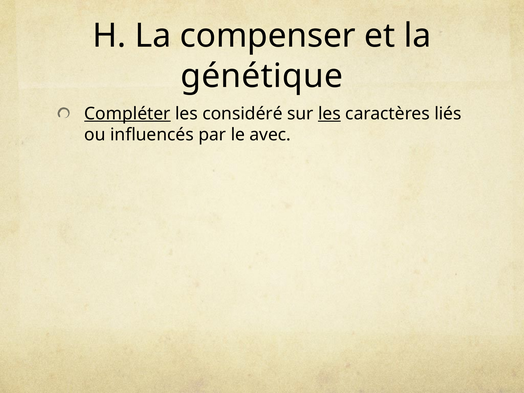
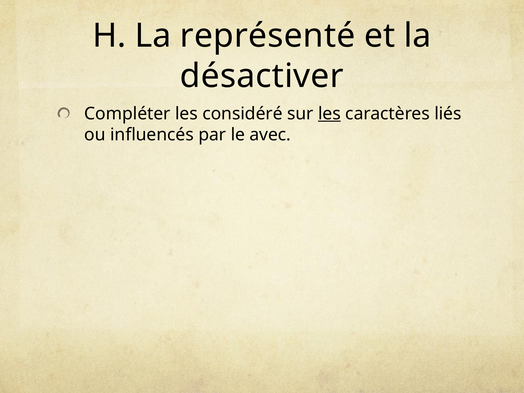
compenser: compenser -> représenté (268, 36)
génétique: génétique -> désactiver (262, 76)
Compléter underline: present -> none (127, 114)
